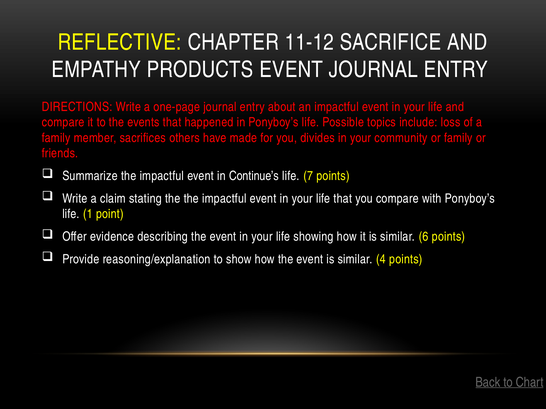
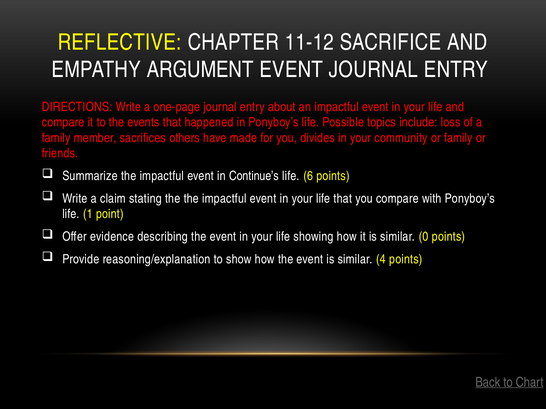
PRODUCTS: PRODUCTS -> ARGUMENT (200, 70)
7: 7 -> 6 (308, 176)
6: 6 -> 0 (424, 237)
